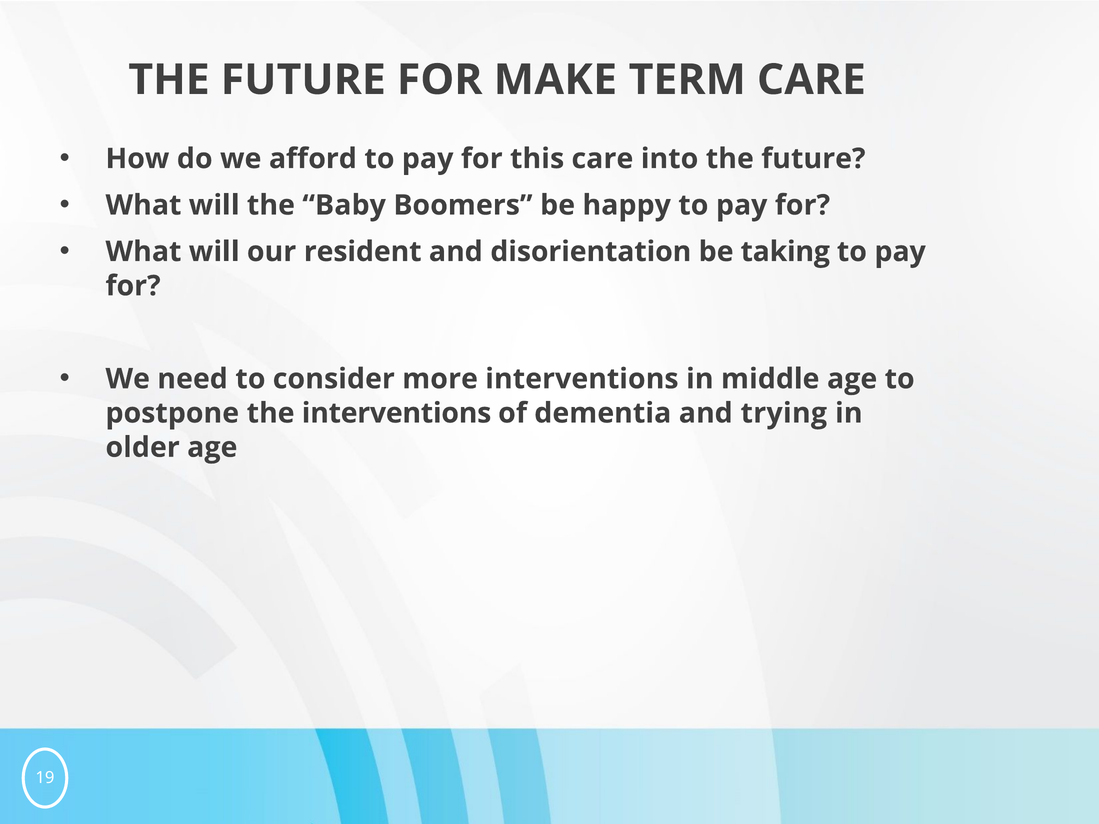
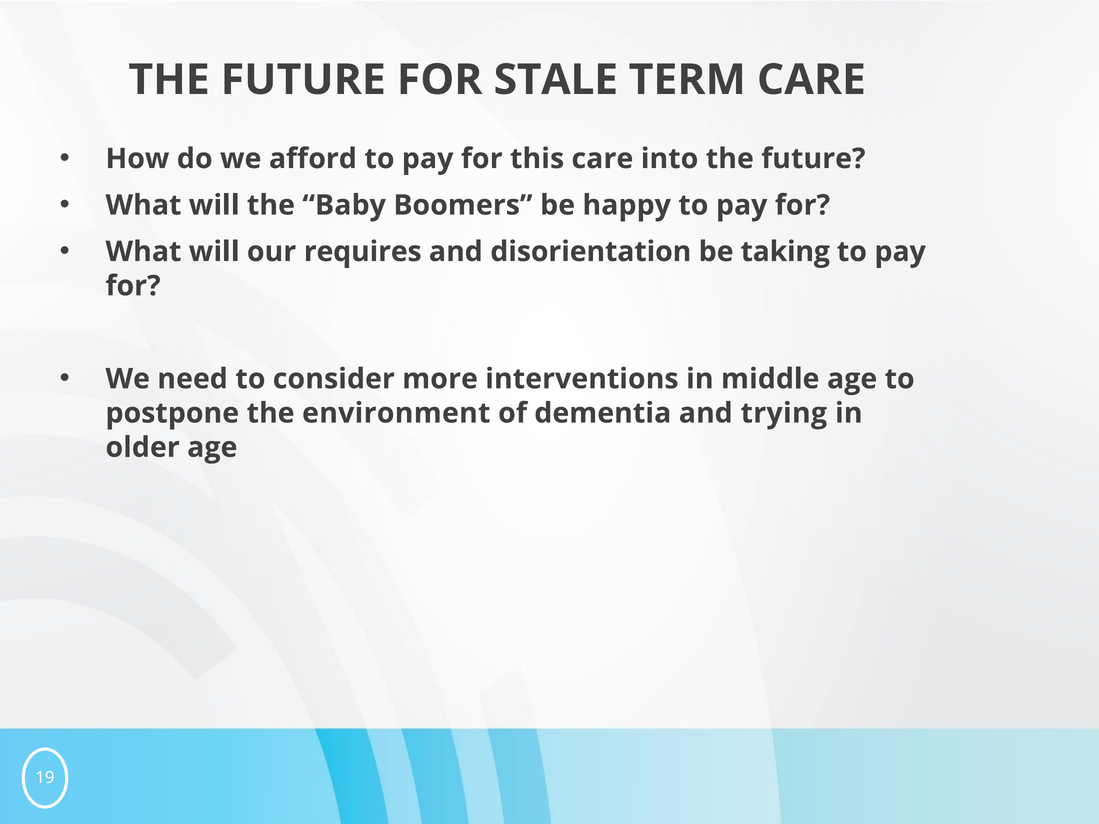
MAKE: MAKE -> STALE (556, 80)
resident: resident -> requires (363, 252)
the interventions: interventions -> environment (396, 413)
